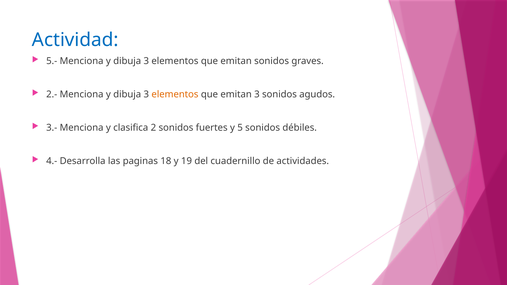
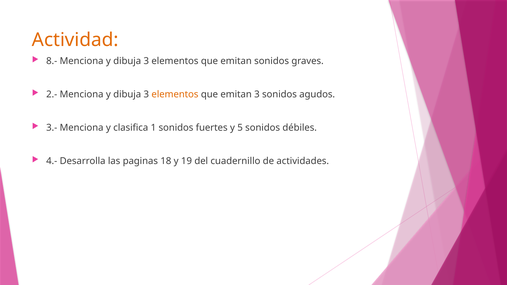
Actividad colour: blue -> orange (75, 40)
5.-: 5.- -> 8.- (52, 61)
2: 2 -> 1 (153, 128)
